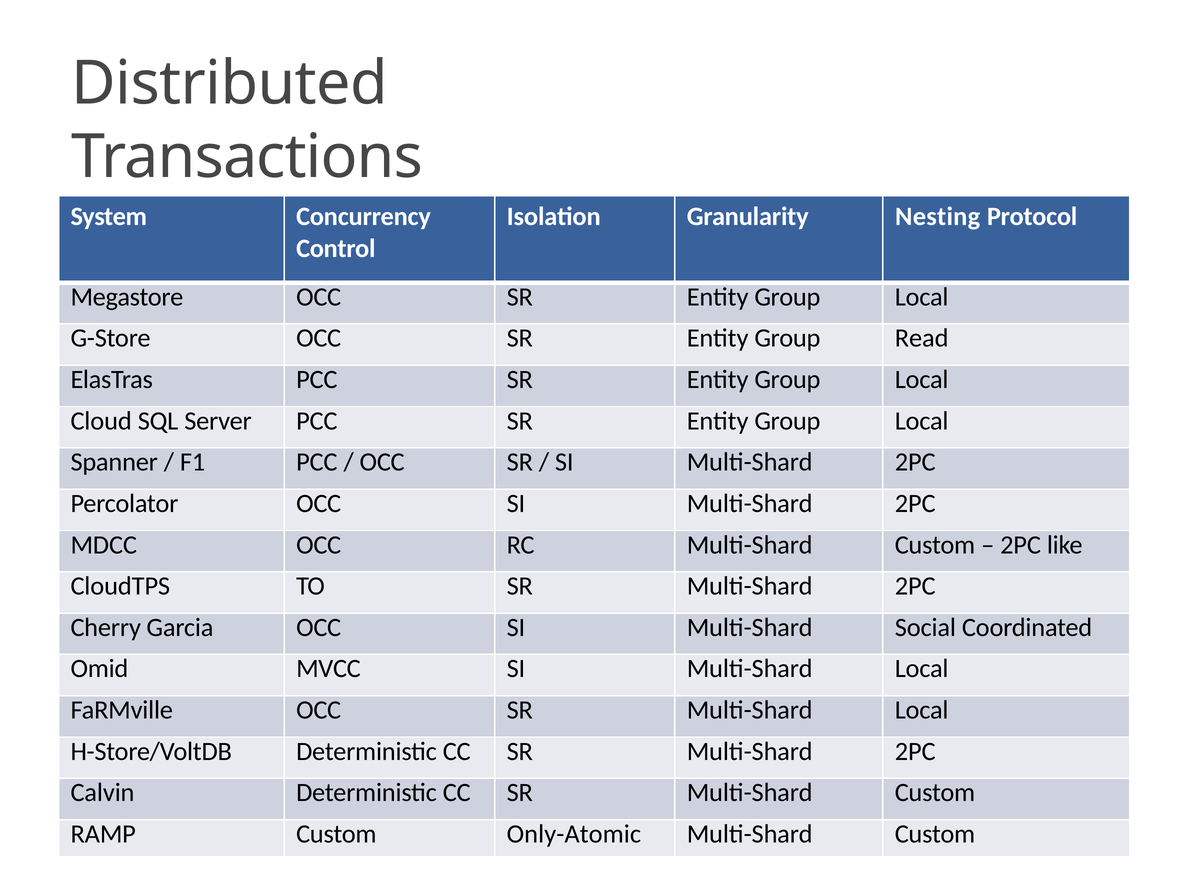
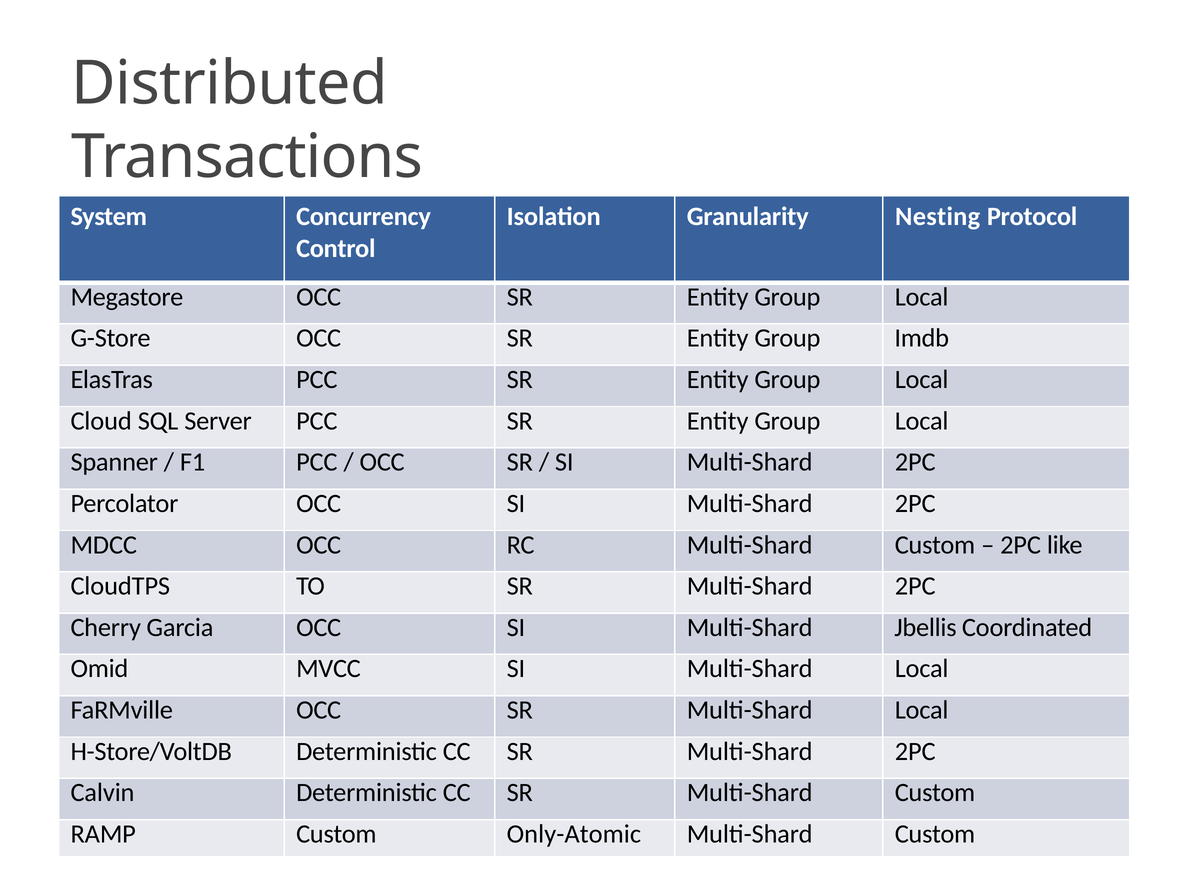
Read: Read -> Imdb (922, 338)
Social: Social -> Jbellis (925, 628)
